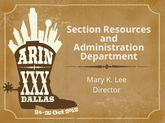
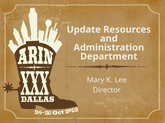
Section: Section -> Update (84, 30)
